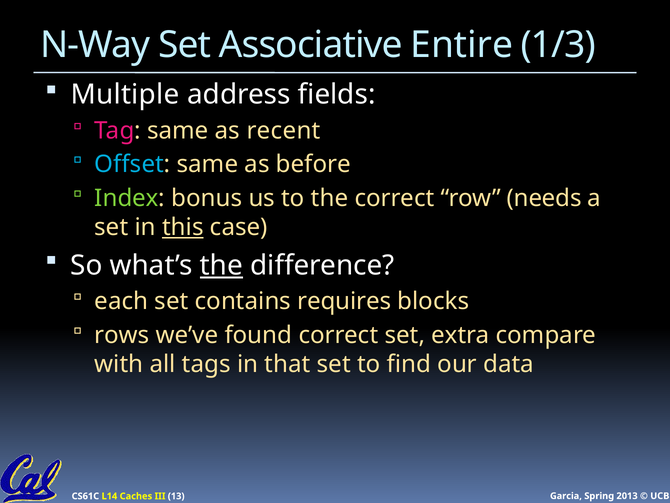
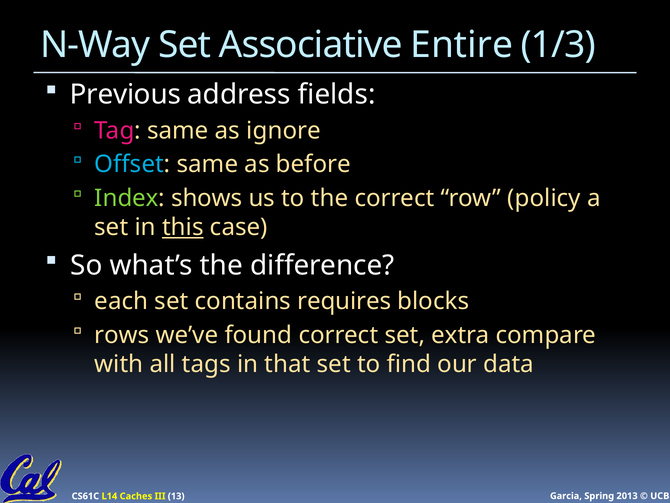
Multiple: Multiple -> Previous (125, 95)
recent: recent -> ignore (284, 130)
bonus: bonus -> shows (207, 198)
needs: needs -> policy (544, 198)
the underline: present -> none (221, 265)
